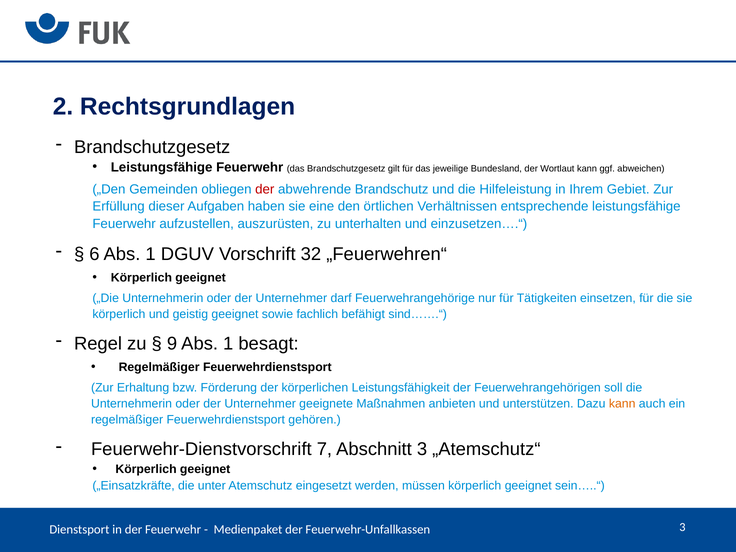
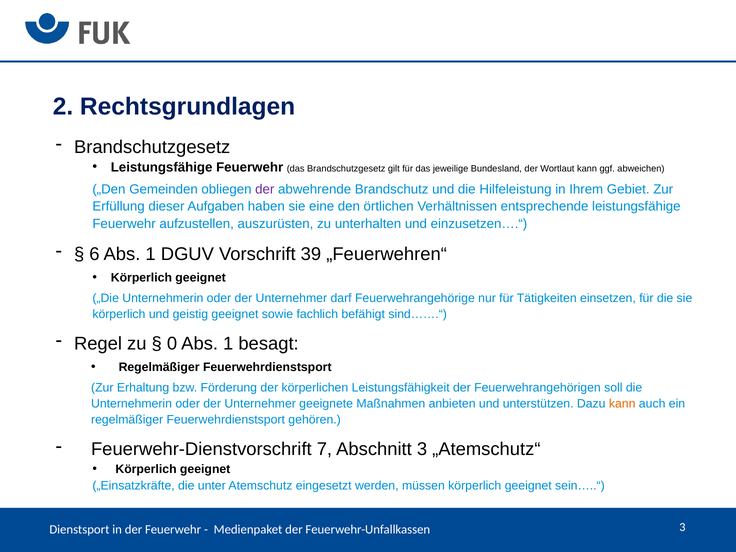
der colour: red -> purple (265, 189)
32: 32 -> 39 (311, 254)
9: 9 -> 0 (172, 344)
